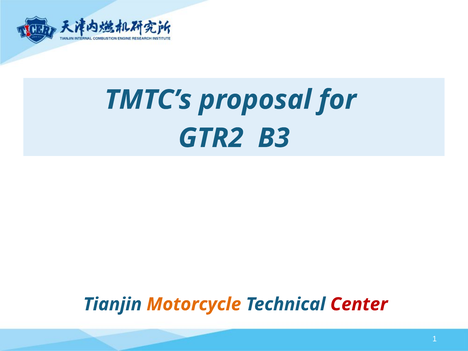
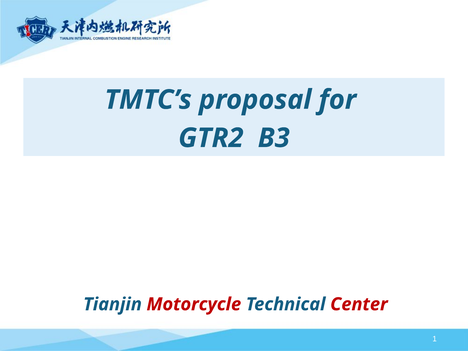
Motorcycle colour: orange -> red (194, 304)
